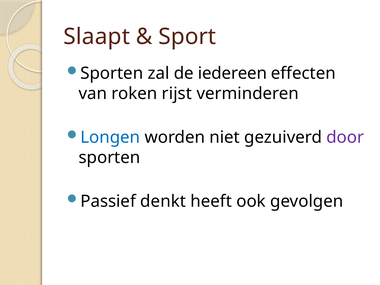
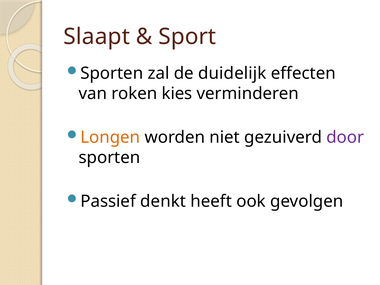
iedereen: iedereen -> duidelijk (232, 73)
rijst: rijst -> kies (177, 94)
Longen colour: blue -> orange (110, 137)
